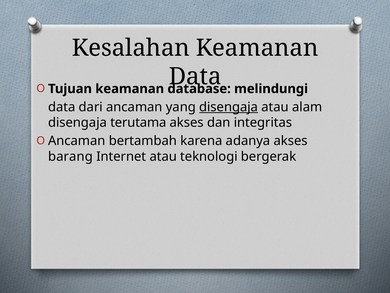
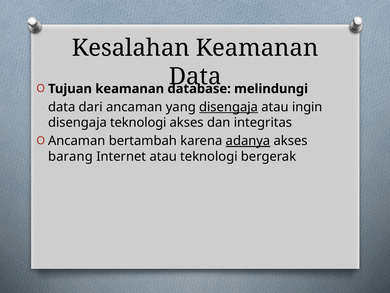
alam: alam -> ingin (307, 107)
disengaja terutama: terutama -> teknologi (138, 122)
adanya underline: none -> present (248, 141)
